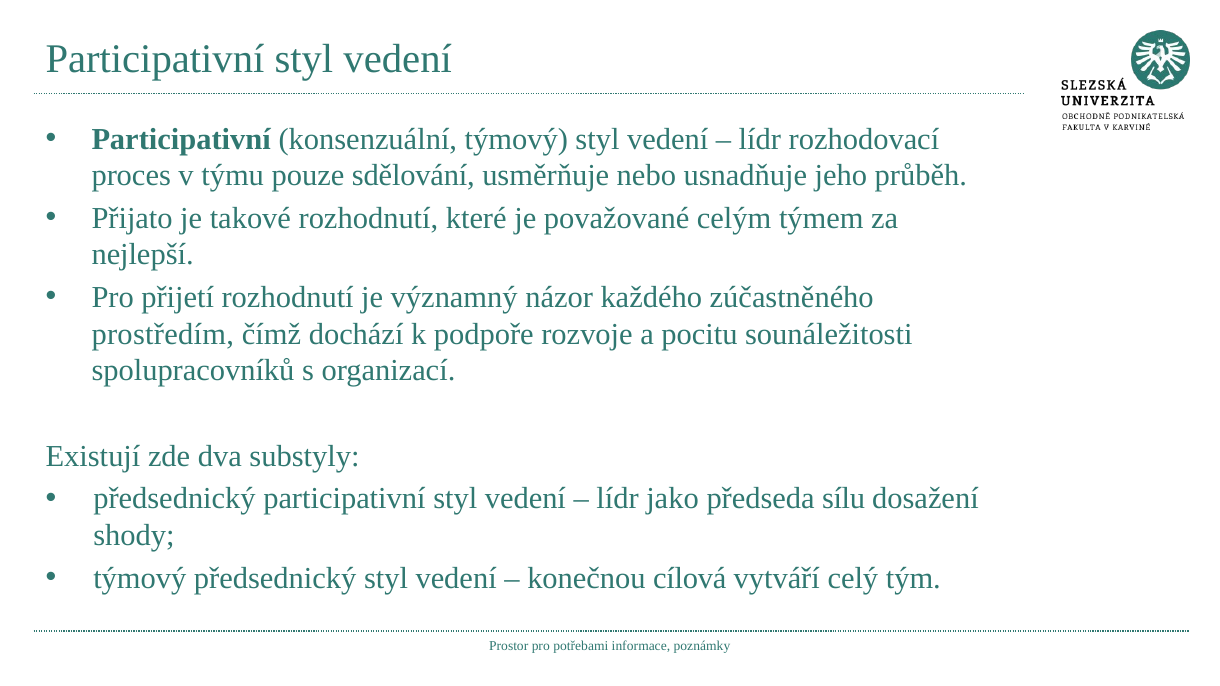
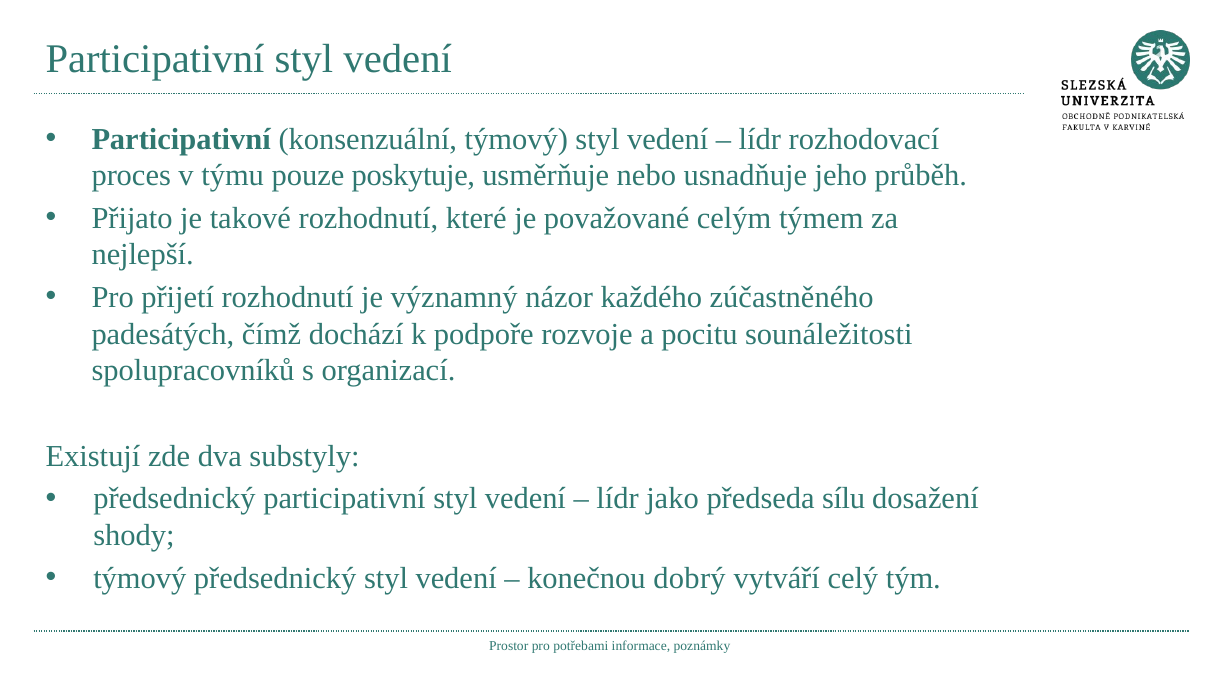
sdělování: sdělování -> poskytuje (413, 176)
prostředím: prostředím -> padesátých (163, 334)
cílová: cílová -> dobrý (690, 578)
